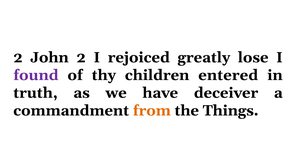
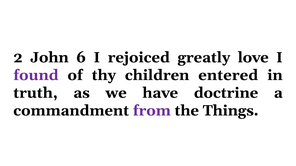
John 2: 2 -> 6 (81, 58)
lose: lose -> love (253, 58)
deceiver: deceiver -> doctrine (226, 93)
from colour: orange -> purple (152, 111)
